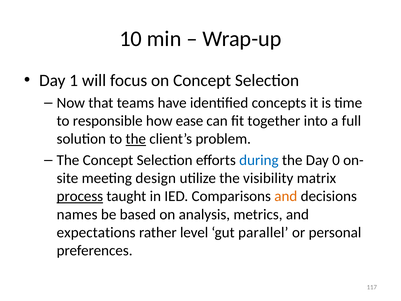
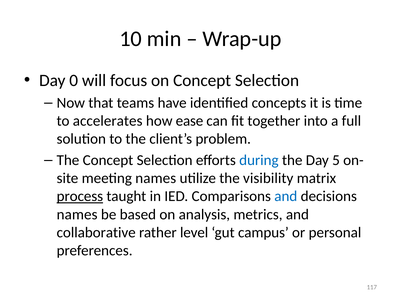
1: 1 -> 0 (74, 80)
responsible: responsible -> accelerates (108, 121)
the underline: present -> none (136, 139)
0: 0 -> 5 (336, 160)
meeting design: design -> names (156, 178)
and colour: orange -> blue (286, 196)
expectations: expectations -> collaborative (96, 232)
parallel: parallel -> campus (263, 232)
